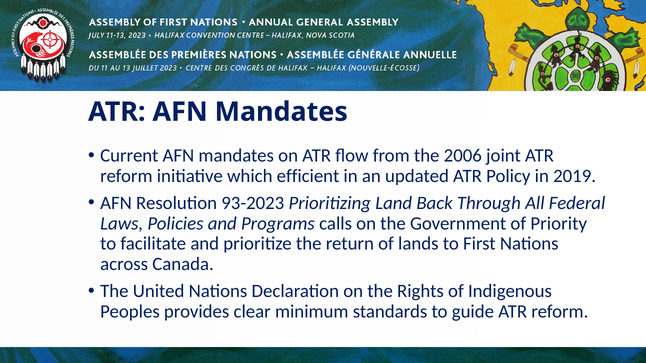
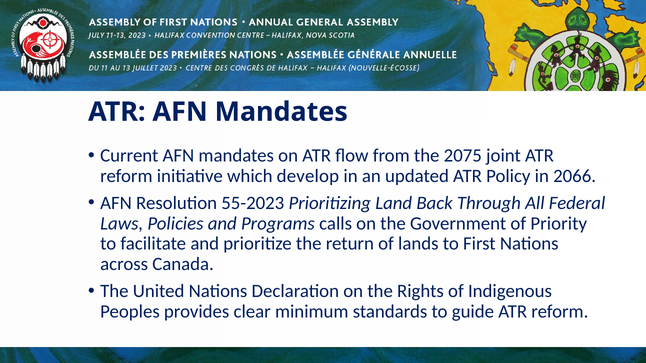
2006: 2006 -> 2075 (463, 156)
efficient: efficient -> develop (308, 176)
2019: 2019 -> 2066 (575, 176)
93-2023: 93-2023 -> 55-2023 (253, 203)
